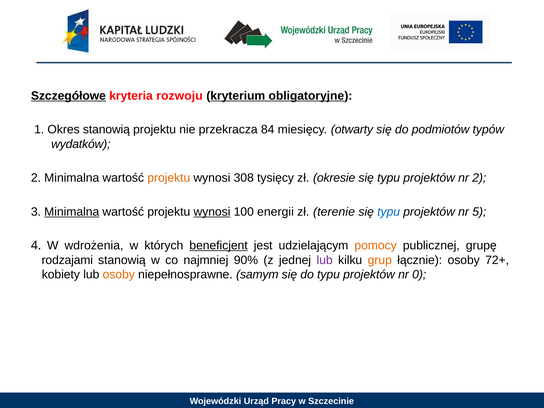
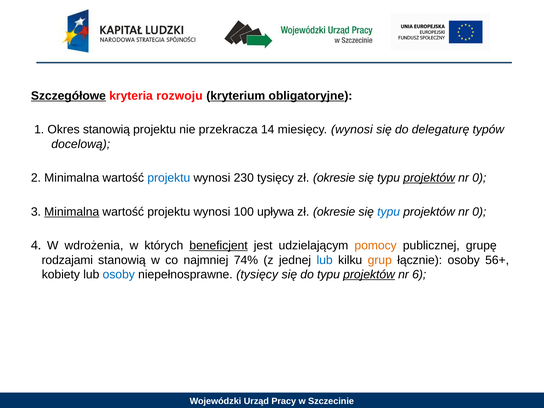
84: 84 -> 14 (268, 130)
miesięcy otwarty: otwarty -> wynosi (352, 130)
podmiotów: podmiotów -> delegaturę (441, 130)
wydatków: wydatków -> docelową (81, 144)
projektu colour: orange -> blue (169, 178)
308: 308 -> 230 (244, 178)
projektów underline: none -> present (429, 178)
2: 2 -> 0 (479, 178)
wynosi underline: present -> none (212, 212)
energii: energii -> upływa (276, 212)
terenie: terenie -> okresie (334, 212)
5: 5 -> 0 (479, 212)
90%: 90% -> 74% (246, 260)
lub colour: purple -> blue (325, 260)
72+: 72+ -> 56+ (497, 260)
osoby colour: orange -> blue (119, 275)
niepełnosprawne samym: samym -> tysięcy (257, 275)
projektów underline: none -> present (369, 275)
0: 0 -> 6 (419, 275)
